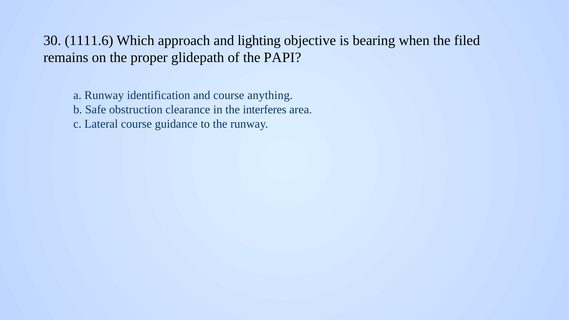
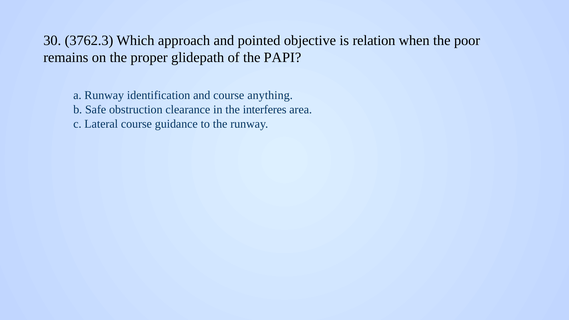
1111.6: 1111.6 -> 3762.3 (89, 40)
lighting: lighting -> pointed (259, 40)
bearing: bearing -> relation (374, 40)
filed: filed -> poor (467, 40)
